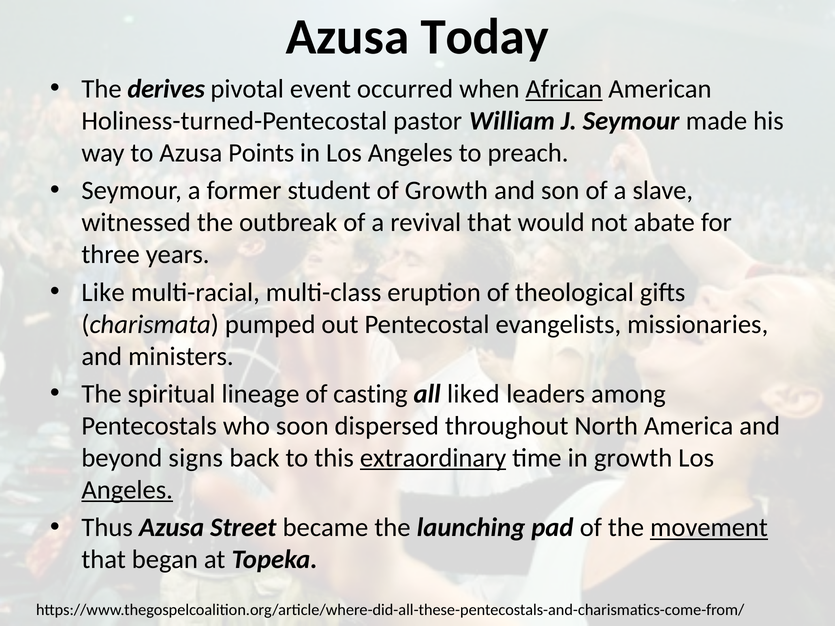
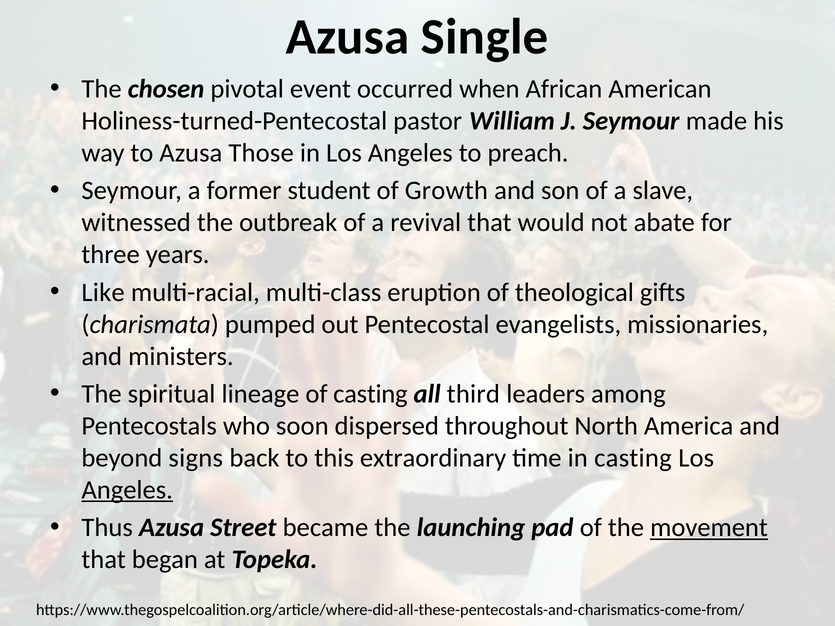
Today: Today -> Single (485, 37)
derives: derives -> chosen (166, 89)
African underline: present -> none (564, 89)
Points: Points -> Those (261, 153)
liked: liked -> third (473, 394)
extraordinary underline: present -> none (433, 458)
in growth: growth -> casting (633, 458)
